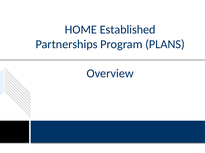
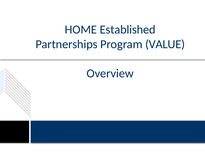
PLANS: PLANS -> VALUE (165, 44)
